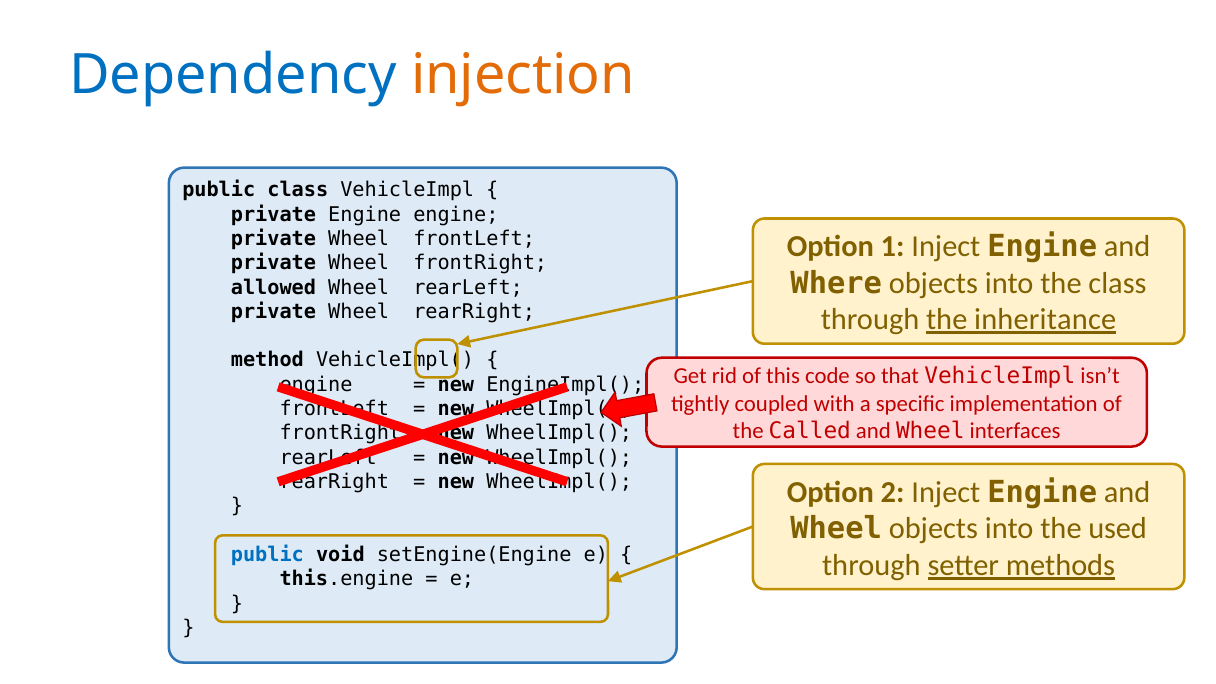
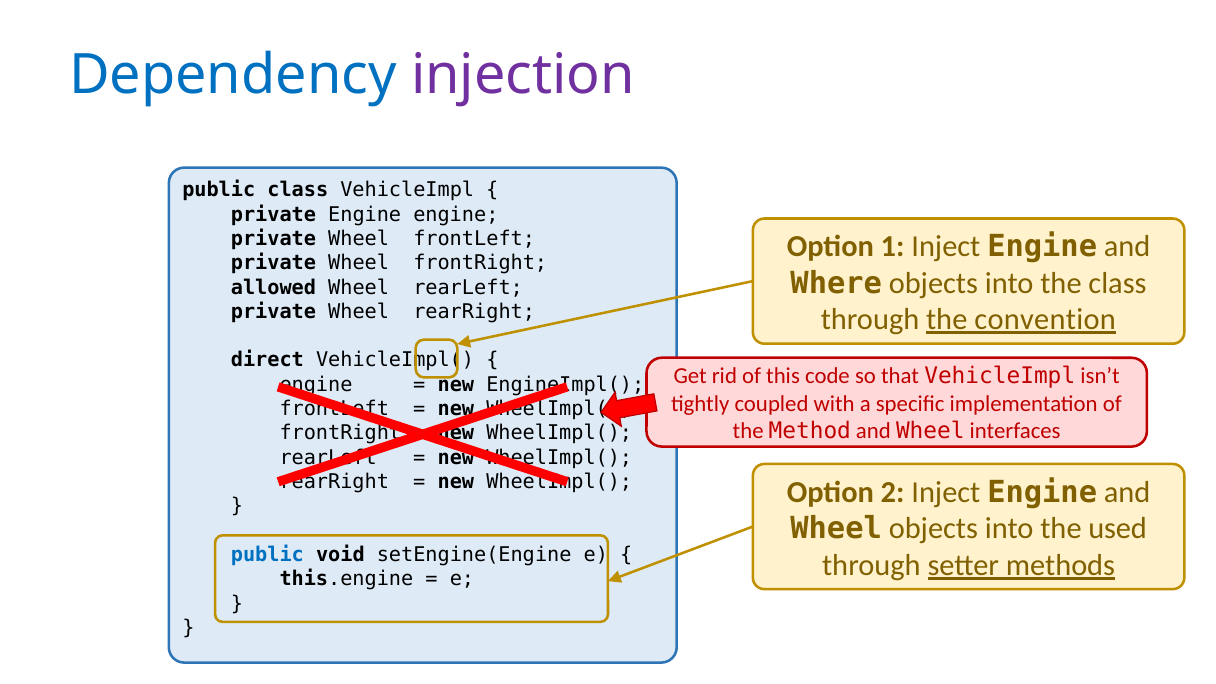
injection colour: orange -> purple (523, 75)
inheritance: inheritance -> convention (1045, 320)
method: method -> direct (267, 360)
Called: Called -> Method (810, 431)
